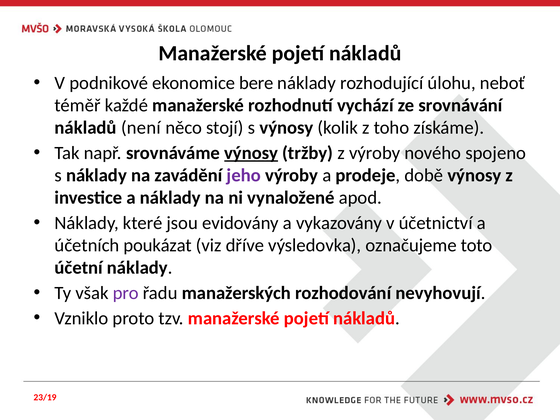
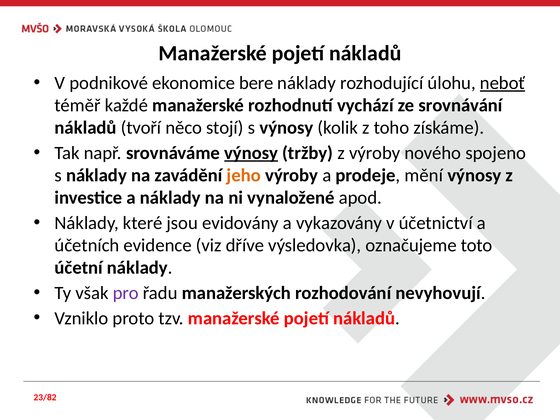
neboť underline: none -> present (503, 83)
není: není -> tvoří (141, 128)
jeho colour: purple -> orange (244, 175)
době: době -> mění (424, 175)
poukázat: poukázat -> evidence (158, 245)
23/19: 23/19 -> 23/82 (45, 397)
